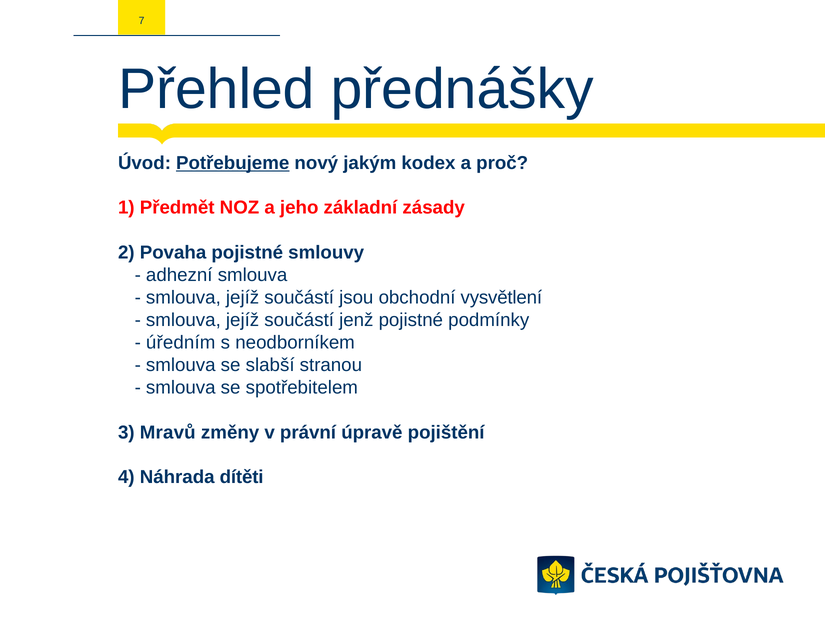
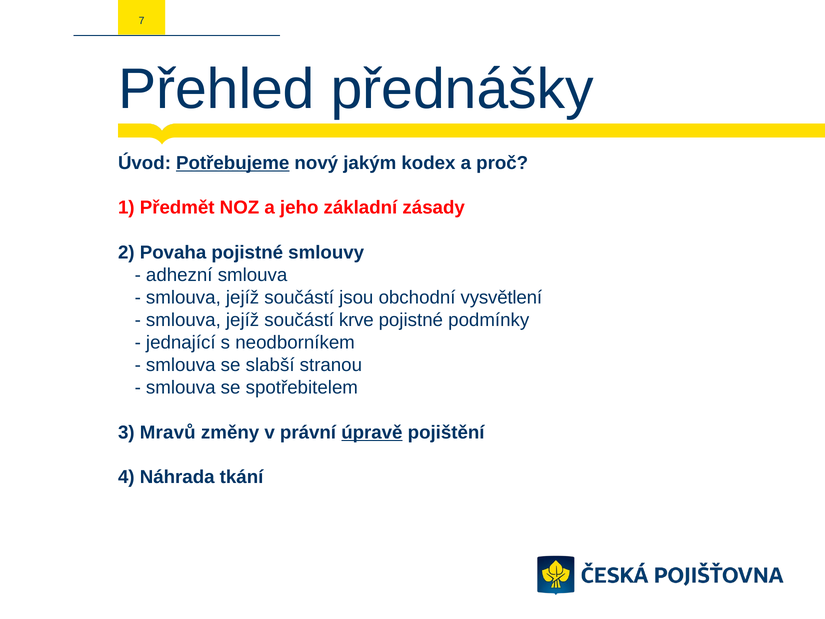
jenž: jenž -> krve (356, 320)
úředním: úředním -> jednající (181, 342)
úpravě underline: none -> present (372, 432)
dítěti: dítěti -> tkání (242, 477)
